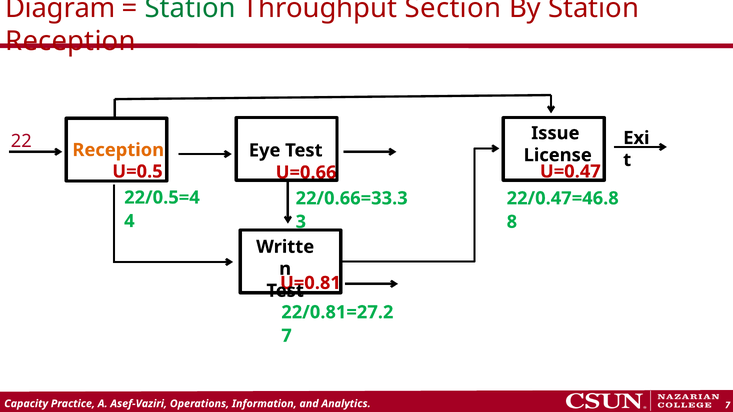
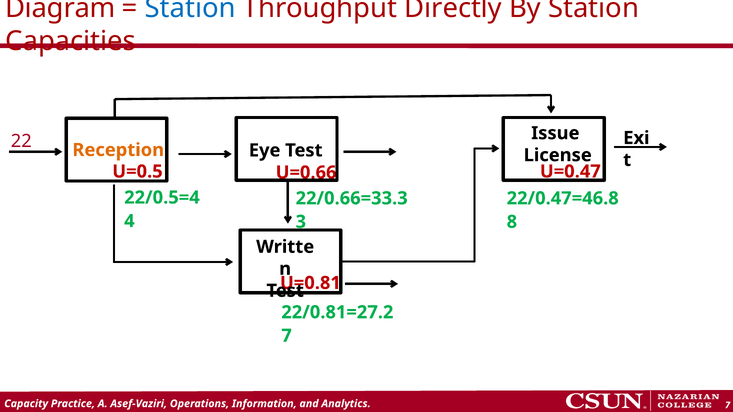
Station colour: green -> blue (190, 8)
Section: Section -> Directly (453, 8)
Reception: Reception -> Capacities (71, 41)
